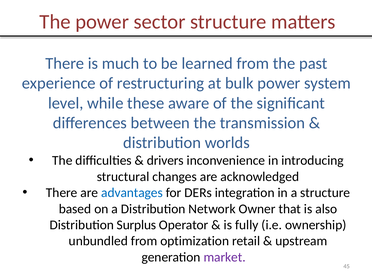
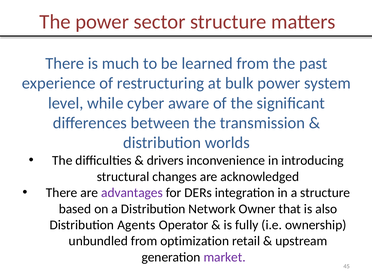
these: these -> cyber (146, 103)
advantages colour: blue -> purple (132, 193)
Surplus: Surplus -> Agents (136, 225)
